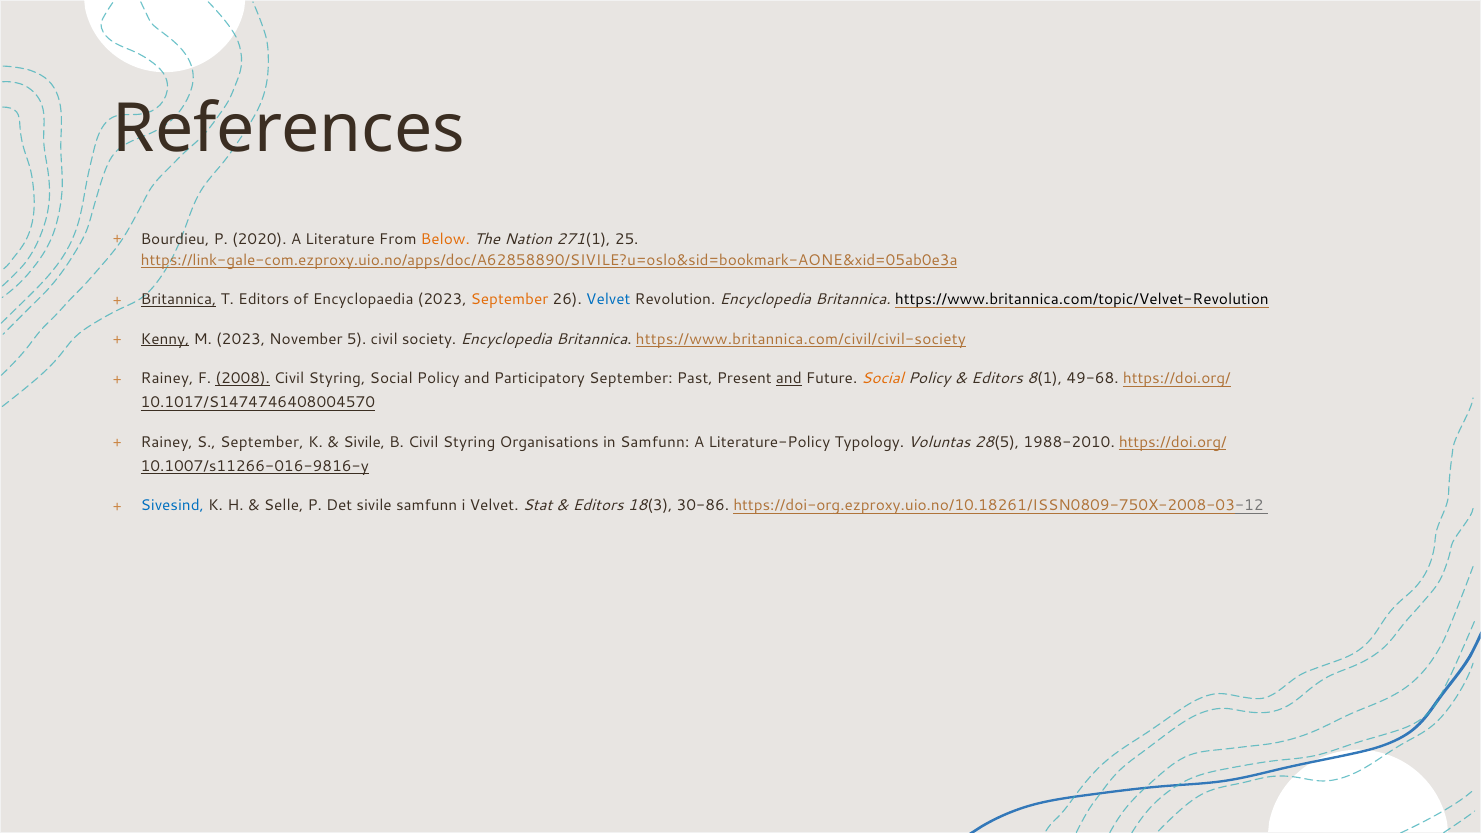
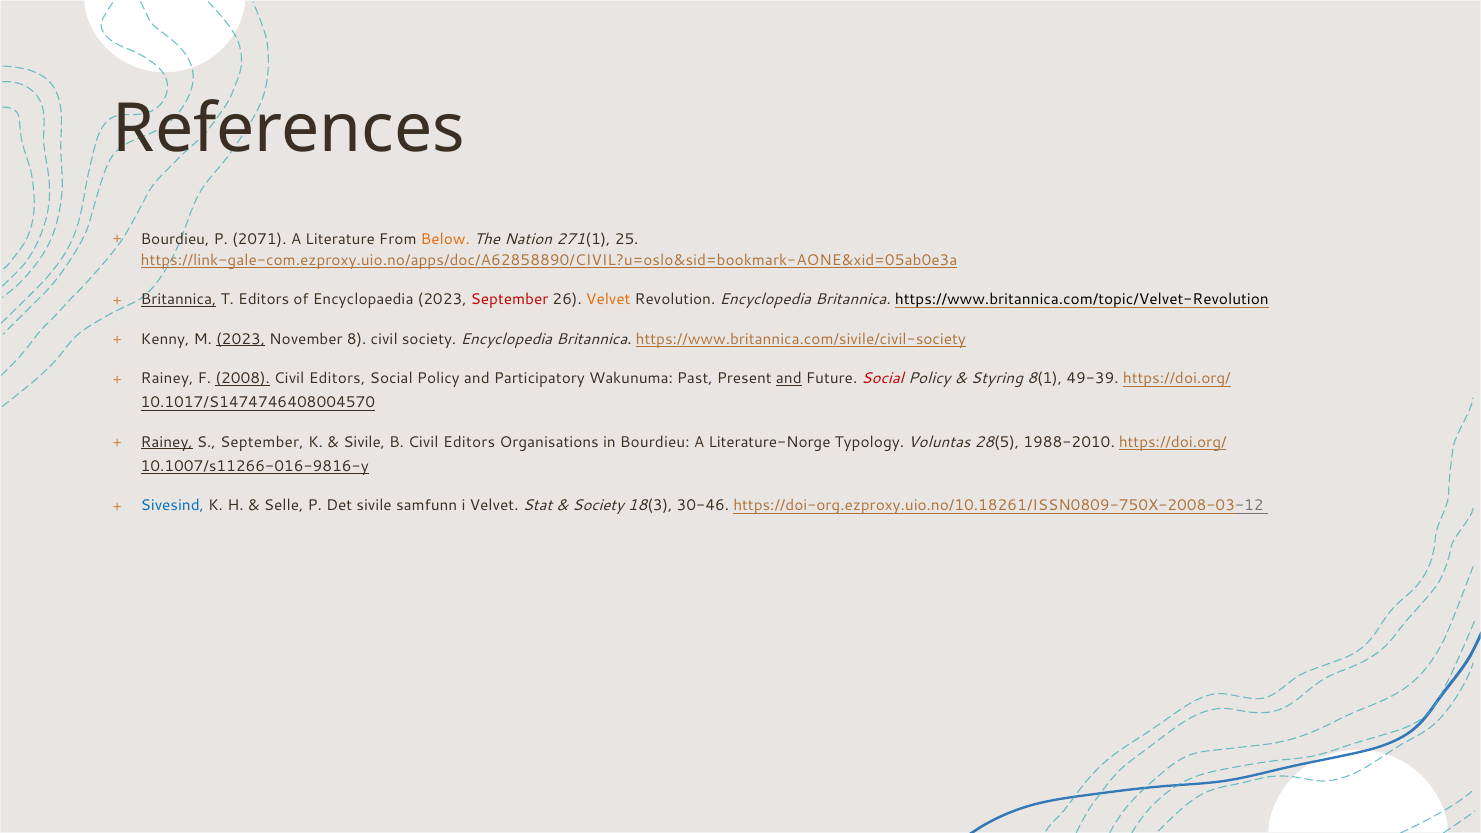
2020: 2020 -> 2071 (259, 239)
https://link-gale-com.ezproxy.uio.no/apps/doc/A62858890/SIVILE?u=oslo&sid=bookmark-AONE&xid=05ab0e3a: https://link-gale-com.ezproxy.uio.no/apps/doc/A62858890/SIVILE?u=oslo&sid=bookmark-AONE&xid=05ab0e3a -> https://link-gale-com.ezproxy.uio.no/apps/doc/A62858890/CIVIL?u=oslo&sid=bookmark-AONE&xid=05ab0e3a (549, 260)
September colour: orange -> red (510, 299)
Velvet colour: blue -> orange (608, 299)
Kenny underline: present -> none (165, 339)
2023 underline: none -> present (241, 339)
5: 5 -> 8 (357, 339)
https://www.britannica.com/civil/civil-society: https://www.britannica.com/civil/civil-society -> https://www.britannica.com/sivile/civil-society (801, 339)
Styring: Styring -> Editors (337, 378)
Participatory September: September -> Wakunuma (631, 378)
Social colour: orange -> red (883, 378)
Editors: Editors -> Styring (997, 378)
49-68: 49-68 -> 49-39 (1093, 378)
Rainey underline: none -> present (167, 442)
B Civil Styring: Styring -> Editors (469, 442)
in Samfunn: Samfunn -> Bourdieu (655, 442)
Literature-Policy: Literature-Policy -> Literature-Norge (769, 442)
Editors: Editors -> Society (598, 506)
30-86: 30-86 -> 30-46 (703, 506)
